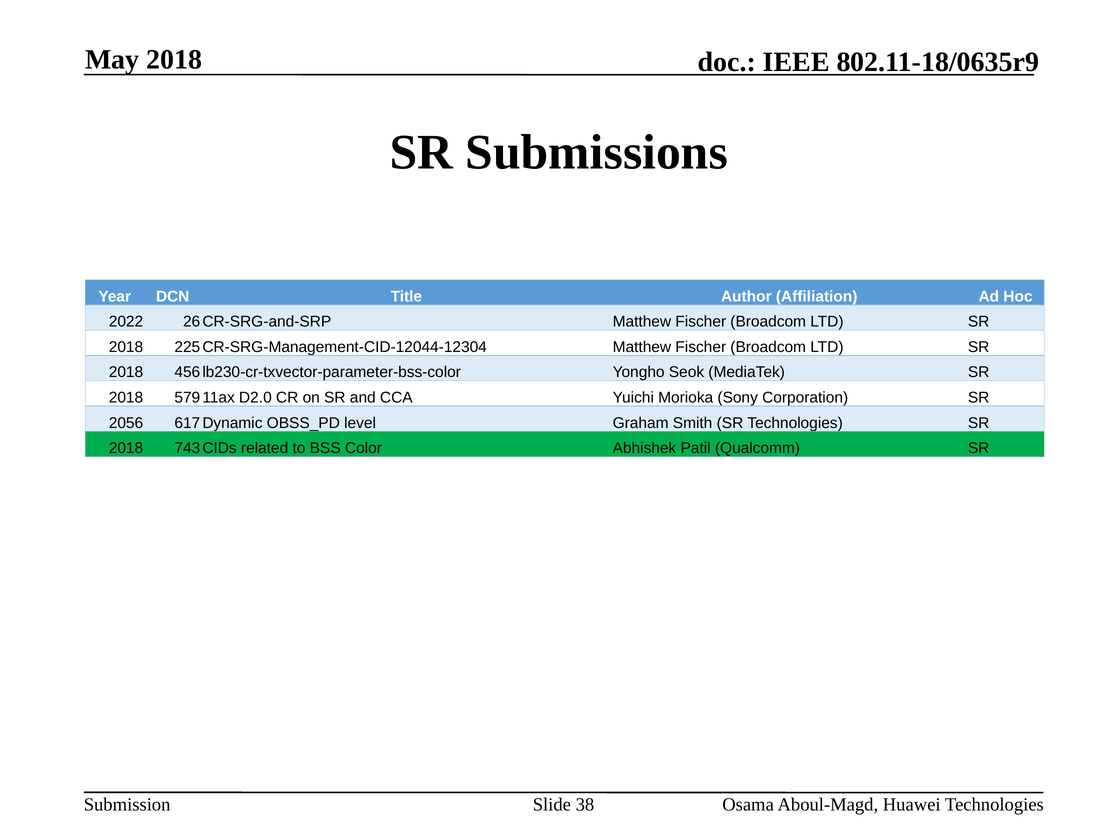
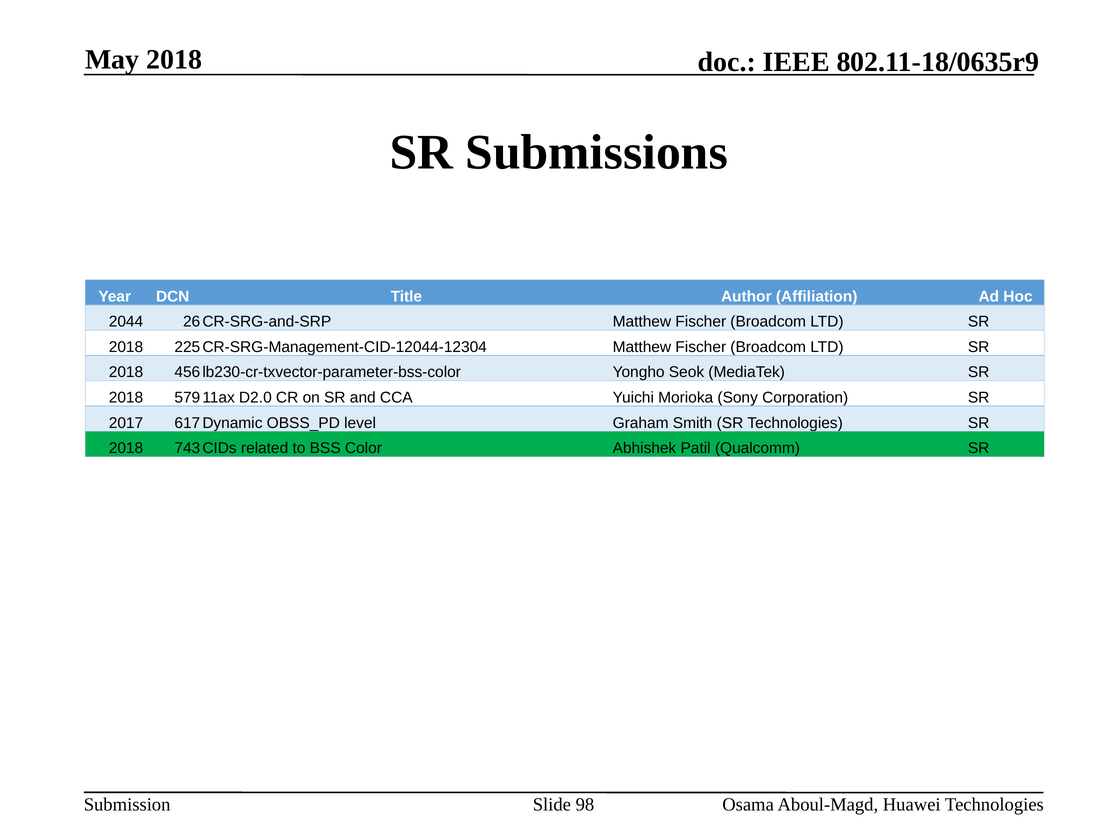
2022: 2022 -> 2044 (126, 322)
2056: 2056 -> 2017 (126, 423)
38: 38 -> 98 (585, 804)
